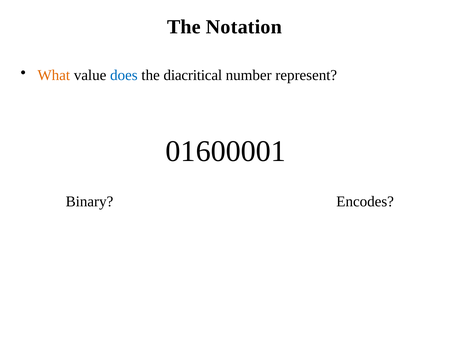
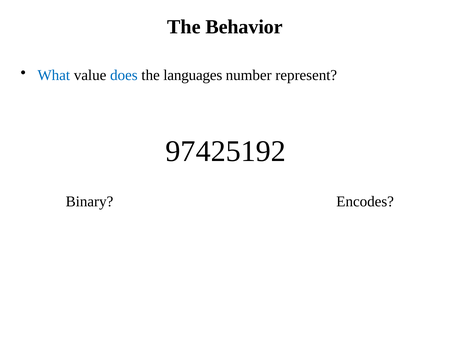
Notation: Notation -> Behavior (244, 27)
What colour: orange -> blue (54, 75)
diacritical: diacritical -> languages (193, 75)
01600001: 01600001 -> 97425192 (226, 151)
